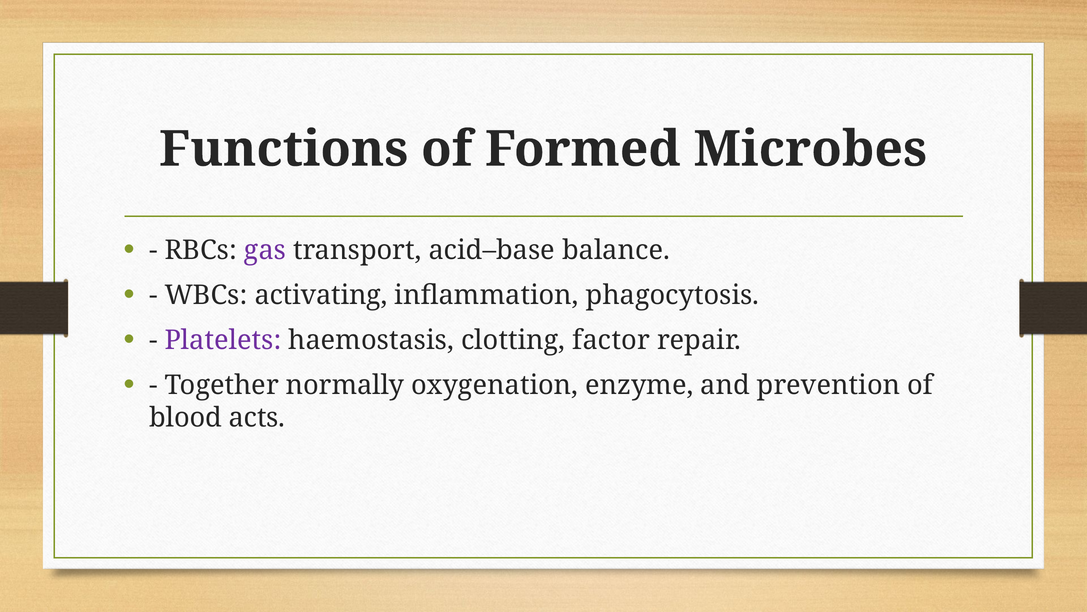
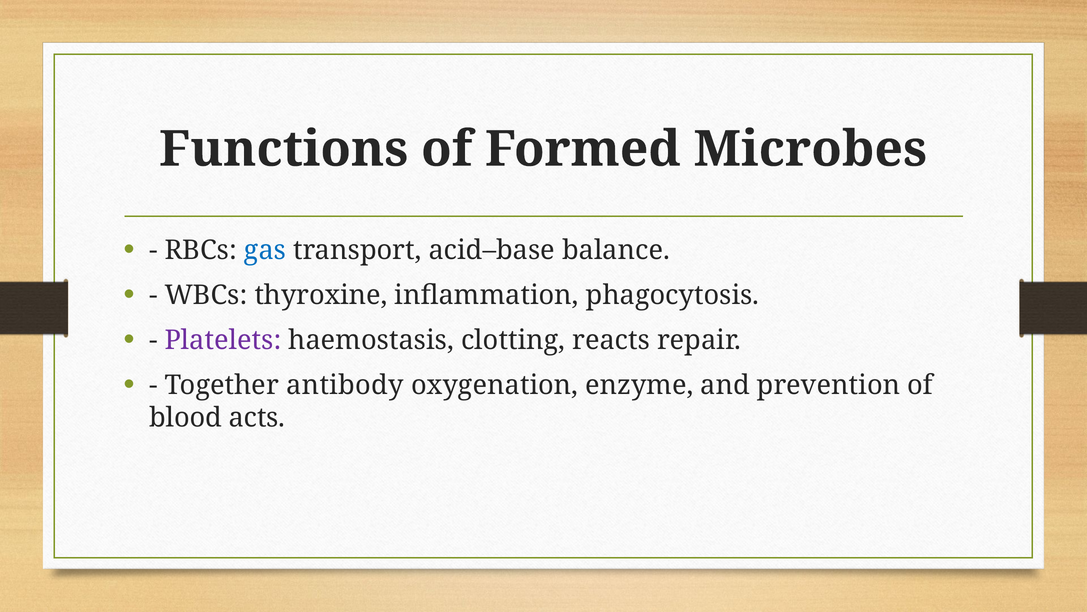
gas colour: purple -> blue (265, 250)
activating: activating -> thyroxine (321, 295)
factor: factor -> reacts (611, 340)
normally: normally -> antibody (345, 385)
